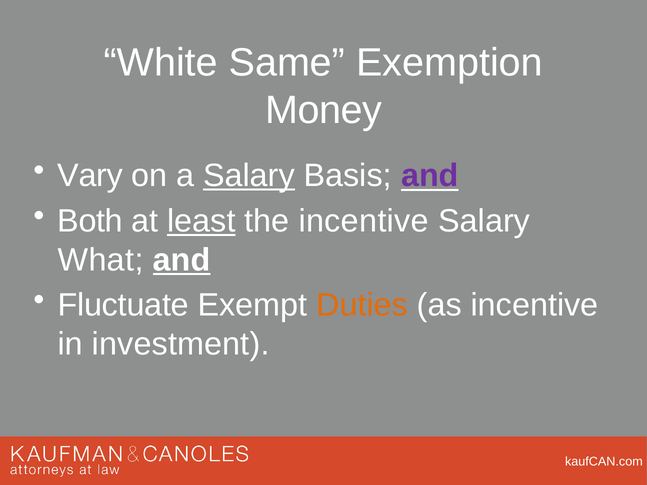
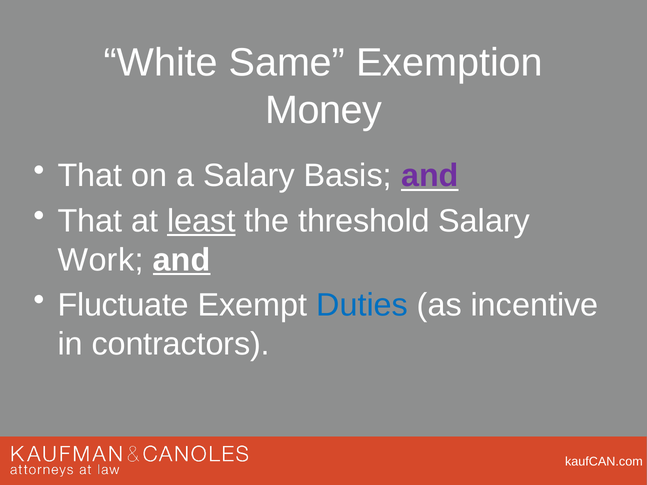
Vary: Vary -> That (90, 176)
Salary underline: present -> none (249, 176)
Both: Both -> That (90, 221)
the incentive: incentive -> threshold (364, 221)
What: What -> Work (101, 260)
Duties colour: orange -> blue (362, 305)
investment: investment -> contractors (181, 344)
